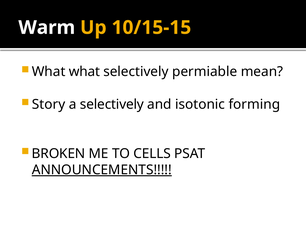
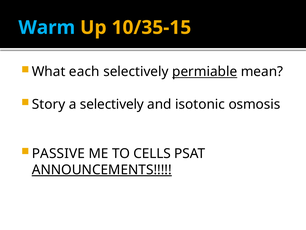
Warm colour: white -> light blue (47, 27)
10/15-15: 10/15-15 -> 10/35-15 (151, 27)
What what: what -> each (84, 72)
permiable underline: none -> present (205, 72)
forming: forming -> osmosis (254, 104)
BROKEN: BROKEN -> PASSIVE (58, 153)
